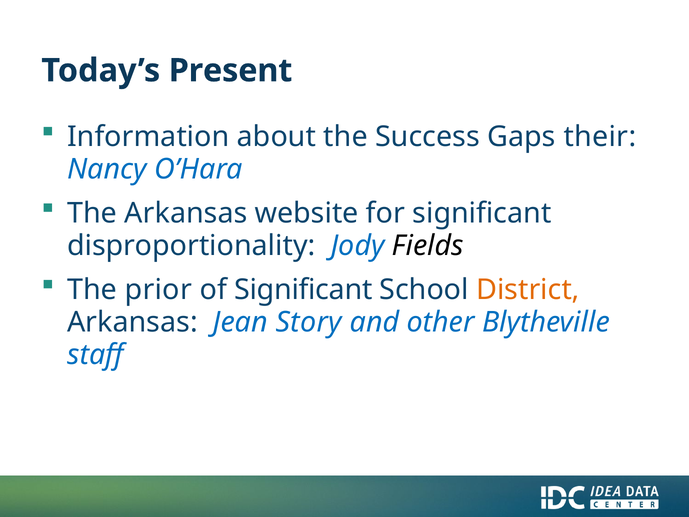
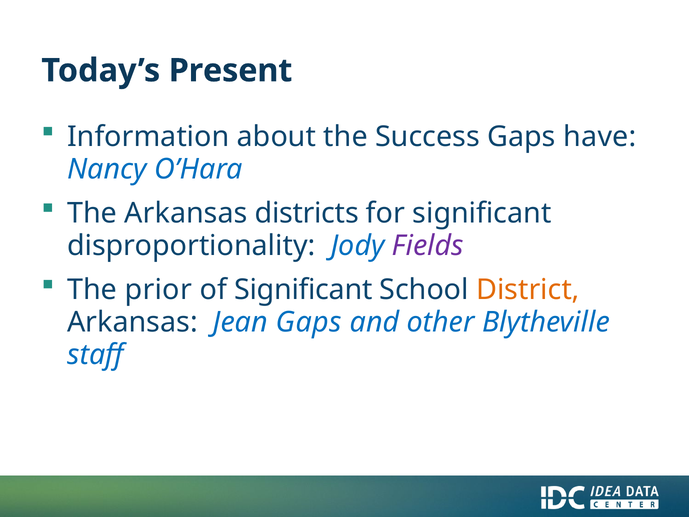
their: their -> have (600, 137)
website: website -> districts (307, 213)
Fields colour: black -> purple (428, 246)
Jean Story: Story -> Gaps (309, 322)
